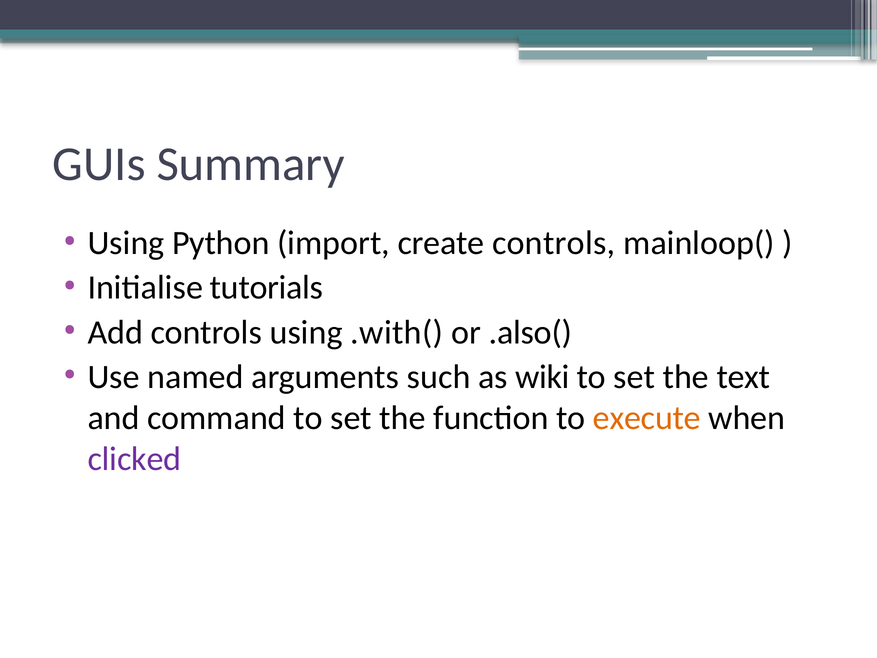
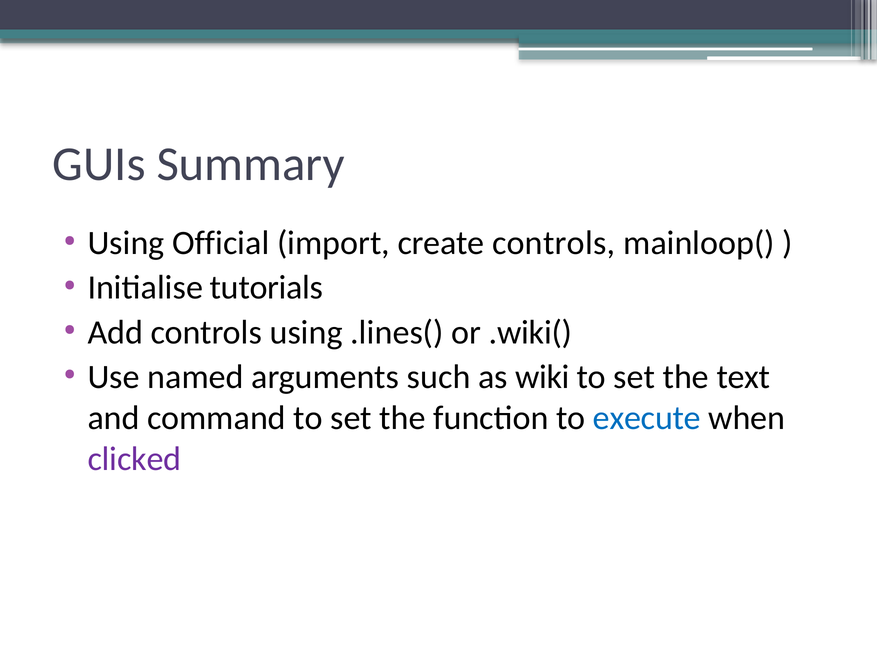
Python: Python -> Official (221, 243)
.with(: .with( -> .lines( (397, 332)
.also(: .also( -> .wiki( (530, 332)
execute colour: orange -> blue (647, 418)
